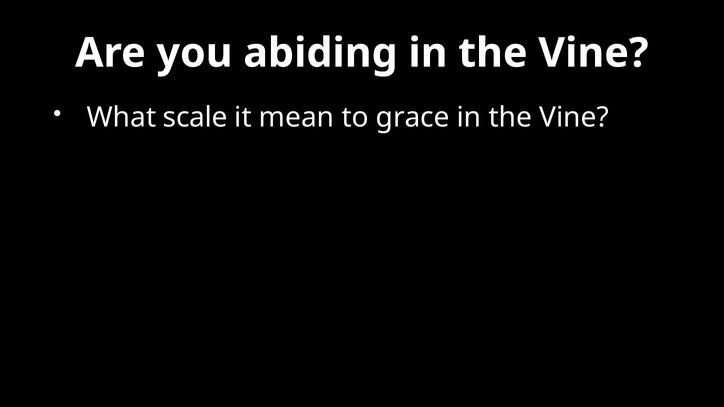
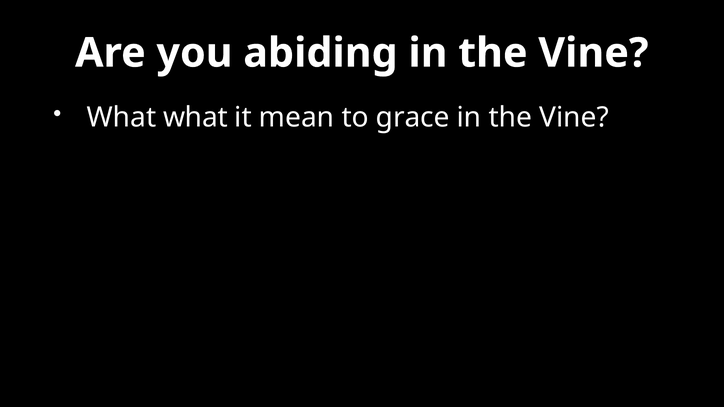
What scale: scale -> what (195, 117)
